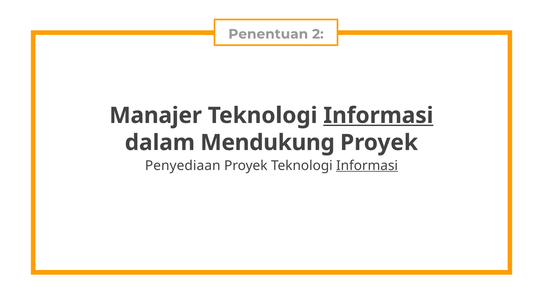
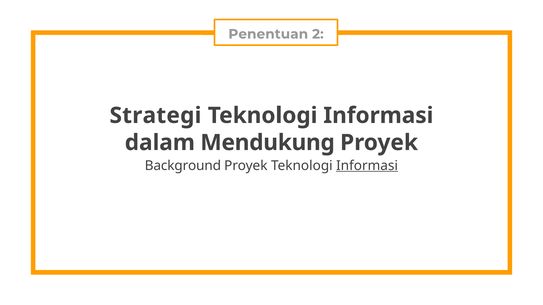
Manajer: Manajer -> Strategi (155, 116)
Informasi underline: present -> none (378, 116)
Penyediaan: Penyediaan -> Background (183, 166)
